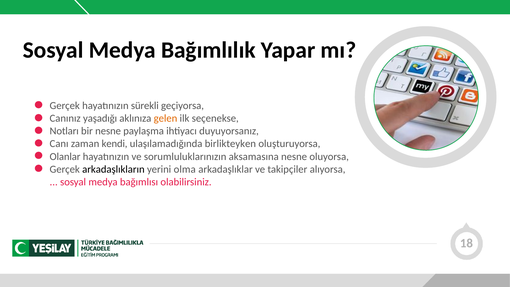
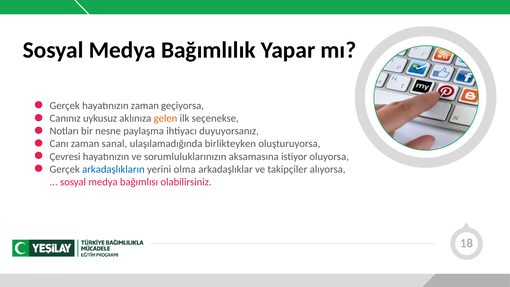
hayatınızın sürekli: sürekli -> zaman (145, 105)
yaşadığı: yaşadığı -> uykusuz (100, 118)
kendi: kendi -> sanal (114, 144)
Olanlar: Olanlar -> Çevresi (65, 156)
aksamasına nesne: nesne -> istiyor (294, 156)
arkadaşlıkların colour: black -> blue (113, 169)
